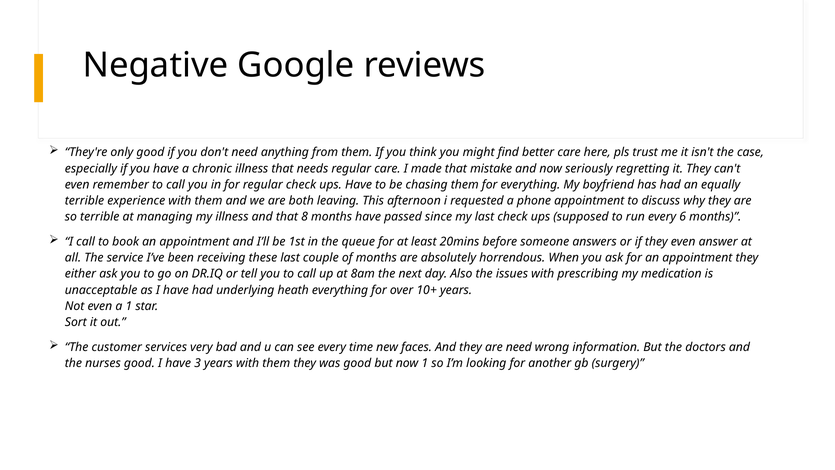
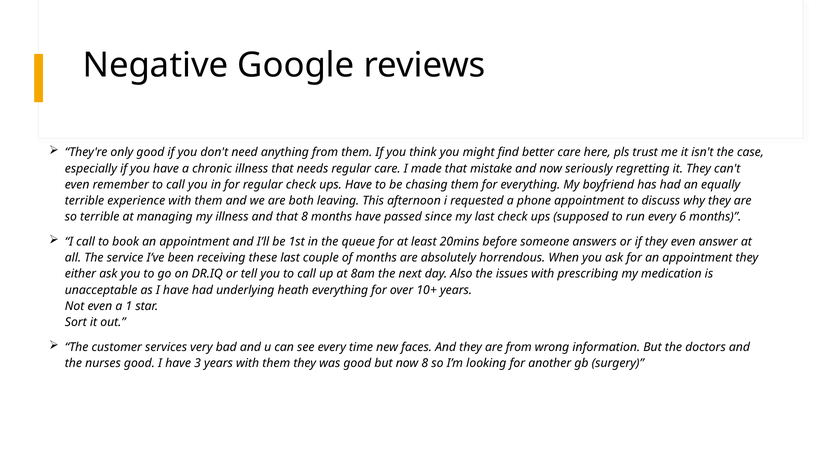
are need: need -> from (519, 347)
now 1: 1 -> 8 (425, 363)
